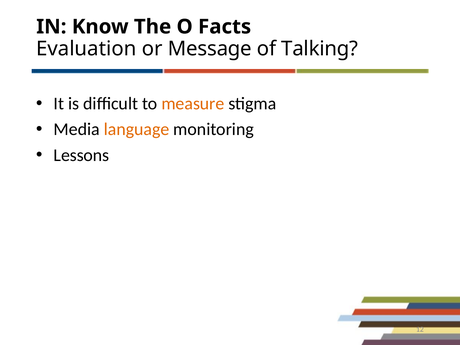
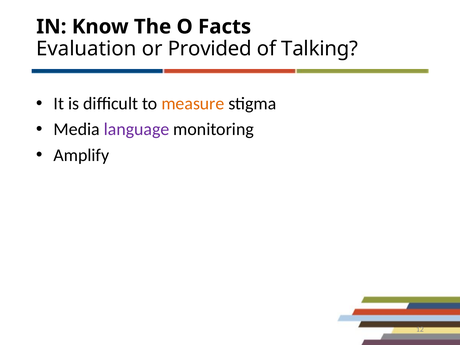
Message: Message -> Provided (210, 49)
language colour: orange -> purple (137, 129)
Lessons: Lessons -> Amplify (81, 155)
